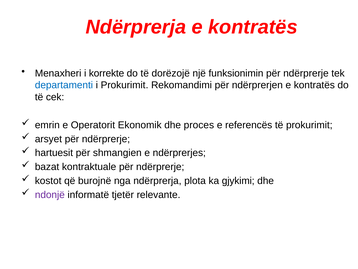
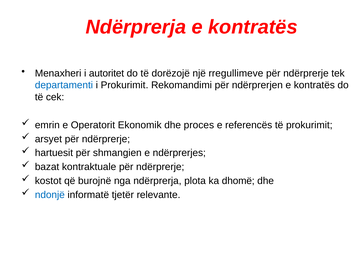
korrekte: korrekte -> autoritet (107, 73)
funksionimin: funksionimin -> rregullimeve (236, 73)
gjykimi: gjykimi -> dhomë (238, 181)
ndonjë colour: purple -> blue (50, 194)
